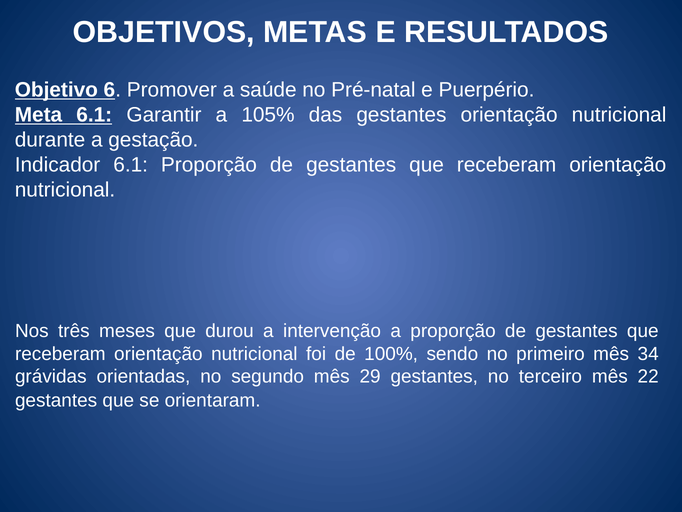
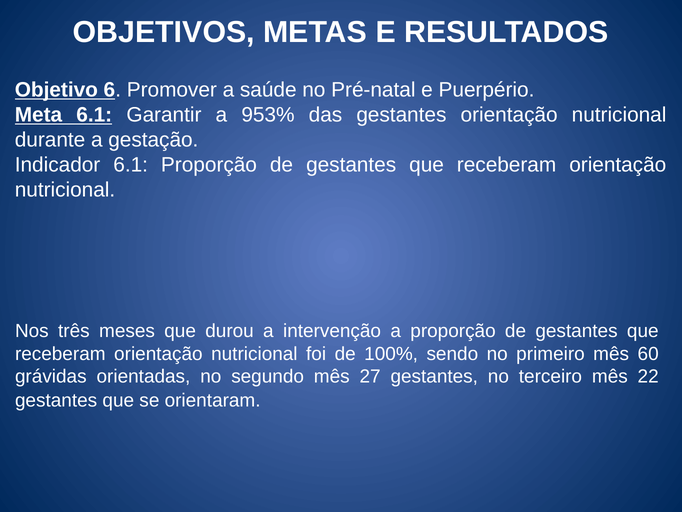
105%: 105% -> 953% (268, 115)
34: 34 -> 60 (648, 354)
29: 29 -> 27 (370, 376)
